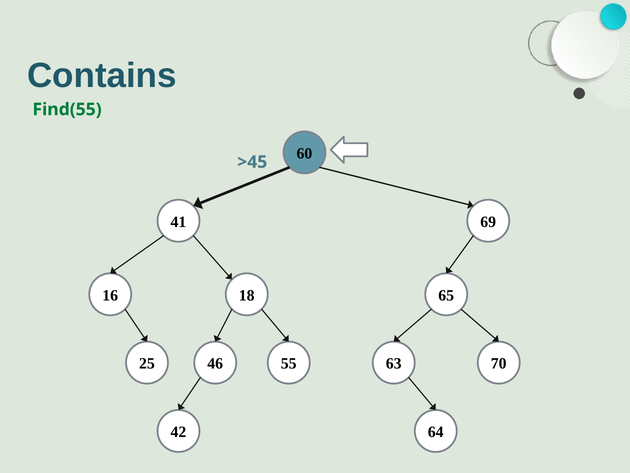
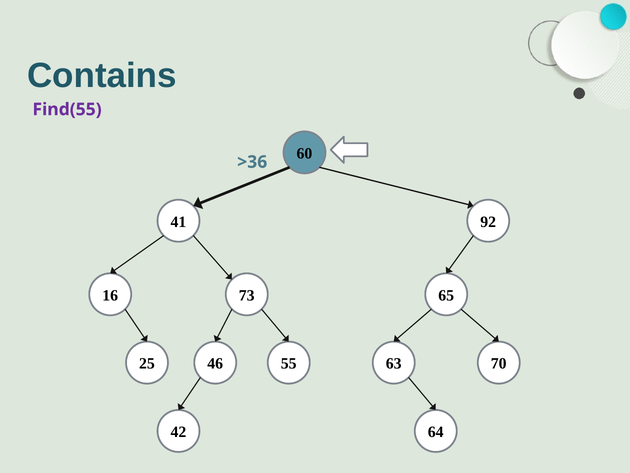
Find(55 colour: green -> purple (67, 109)
>45: >45 -> >36 (252, 162)
69: 69 -> 92 (488, 222)
18: 18 -> 73 (247, 295)
